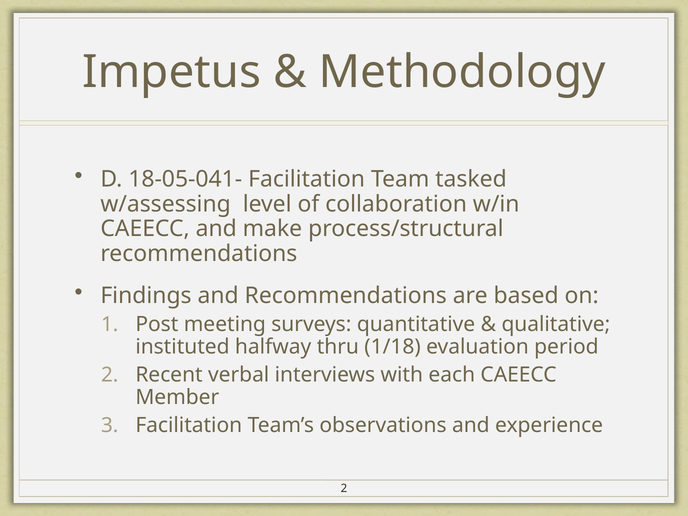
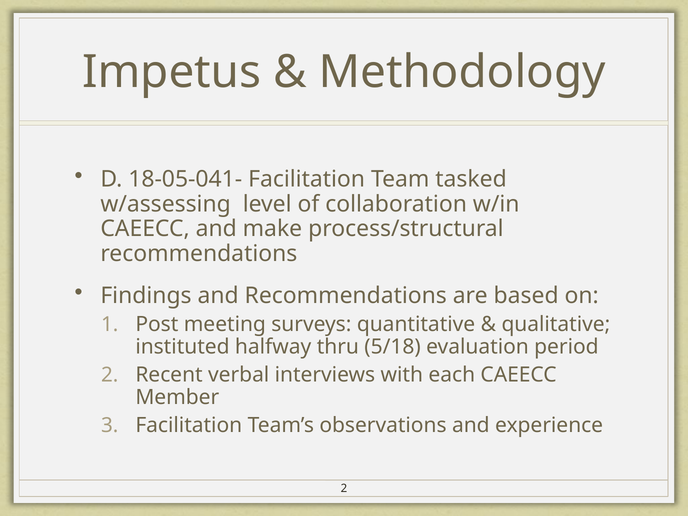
1/18: 1/18 -> 5/18 (393, 347)
